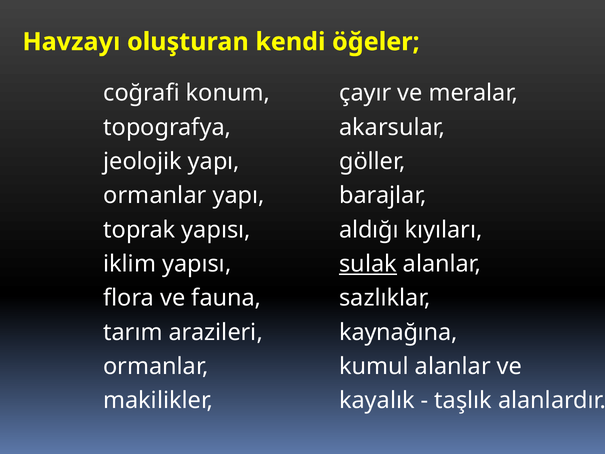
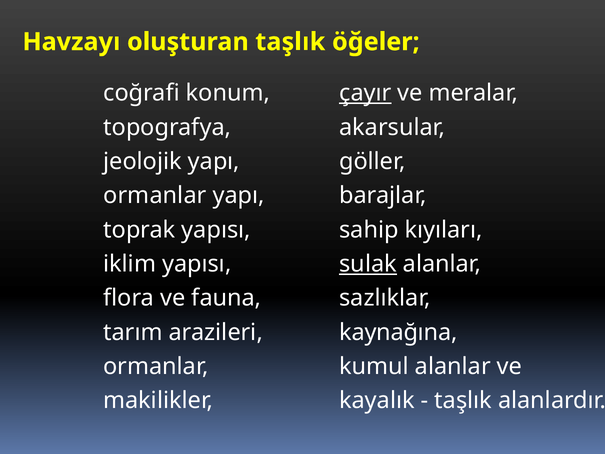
oluşturan kendi: kendi -> taşlık (290, 42)
çayır underline: none -> present (365, 93)
aldığı: aldığı -> sahip (369, 230)
